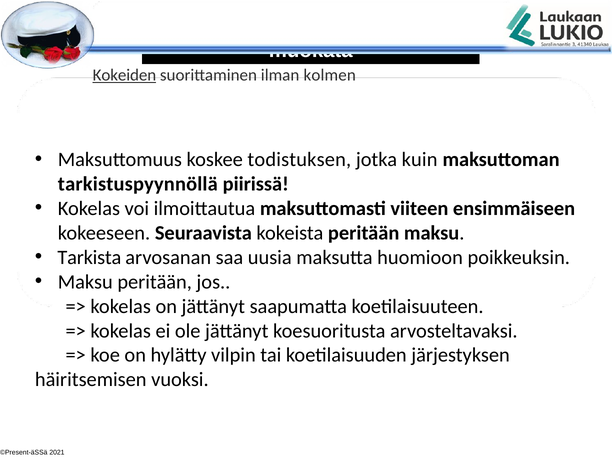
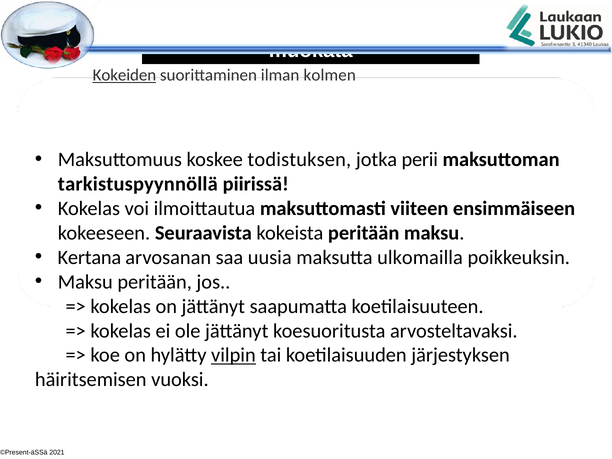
kuin: kuin -> perii (420, 159)
Tarkista: Tarkista -> Kertana (89, 257)
huomioon: huomioon -> ulkomailla (420, 257)
vilpin underline: none -> present (233, 355)
